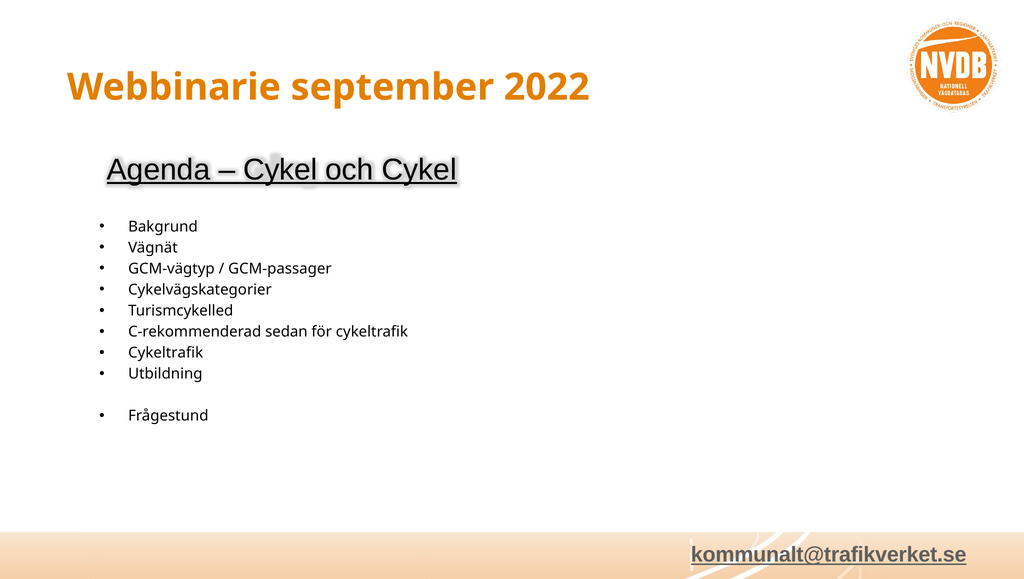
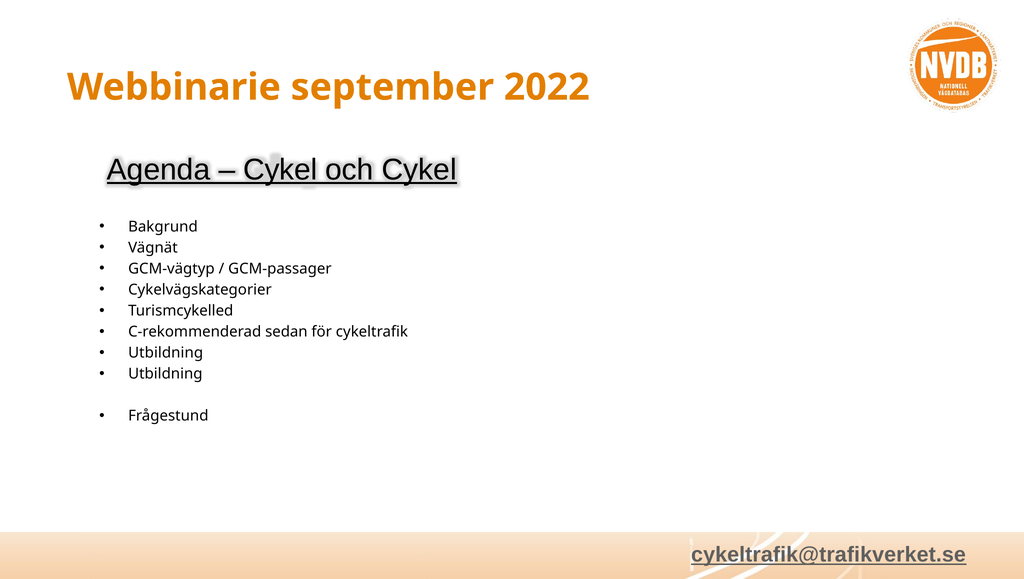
Cykeltrafik: Cykeltrafik -> Utbildning (166, 353)
kommunalt@trafikverket.se: kommunalt@trafikverket.se -> cykeltrafik@trafikverket.se (829, 555)
